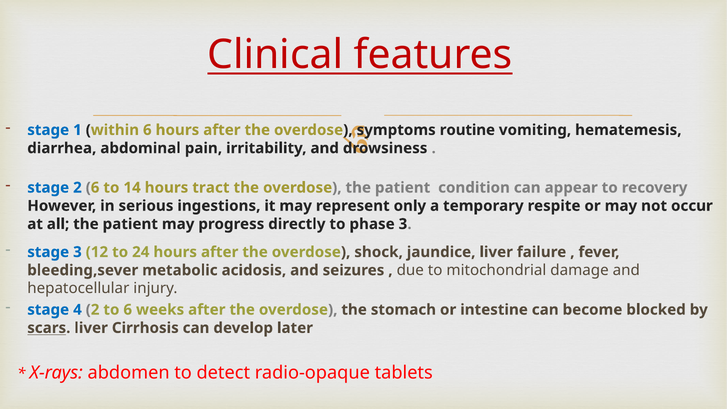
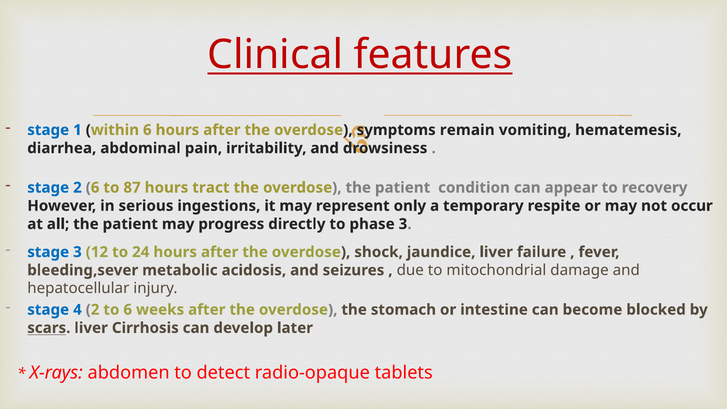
routine: routine -> remain (467, 130)
14: 14 -> 87 (132, 188)
